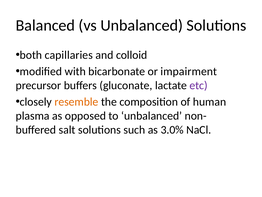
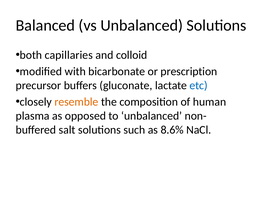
impairment: impairment -> prescription (189, 71)
etc colour: purple -> blue (199, 85)
3.0%: 3.0% -> 8.6% (172, 130)
